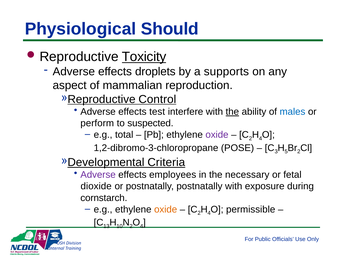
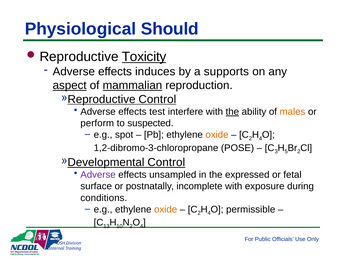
droplets: droplets -> induces (155, 72)
aspect underline: none -> present (70, 86)
mammalian underline: none -> present (132, 86)
males colour: blue -> orange (292, 112)
total: total -> spot (124, 135)
oxide colour: purple -> orange (217, 135)
Criteria: Criteria -> Control (166, 163)
employees: employees -> unsampled (173, 175)
necessary: necessary -> expressed (247, 175)
dioxide: dioxide -> surface (96, 187)
postnatally postnatally: postnatally -> incomplete (199, 187)
cornstarch: cornstarch -> conditions (104, 198)
